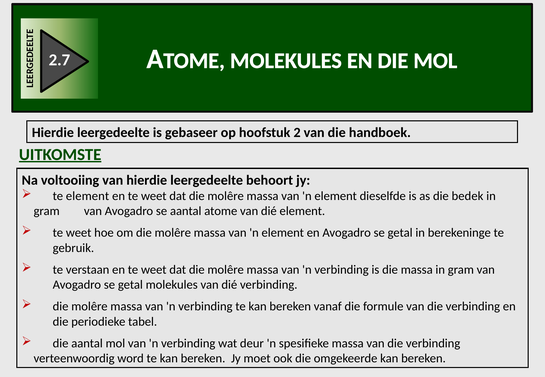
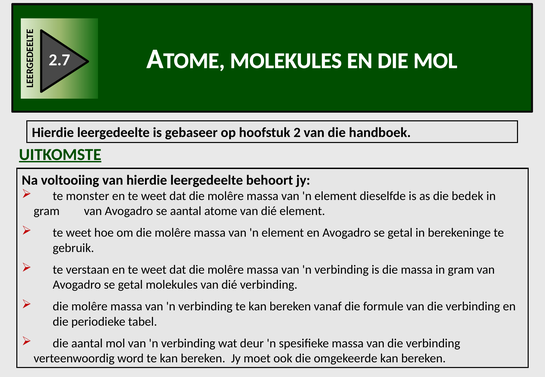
te element: element -> monster (88, 196)
